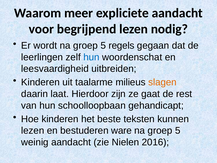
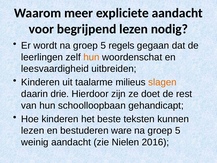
hun colour: blue -> orange (91, 57)
laat: laat -> drie (60, 94)
gaat: gaat -> doet (151, 94)
